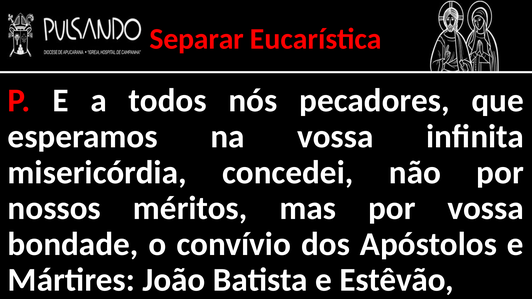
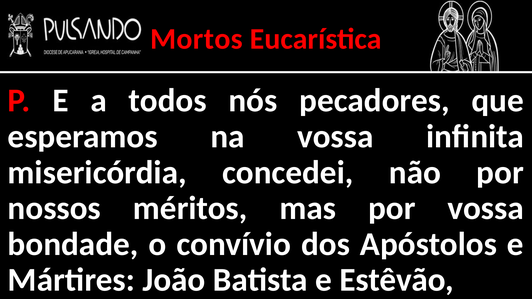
Separar: Separar -> Mortos (196, 39)
